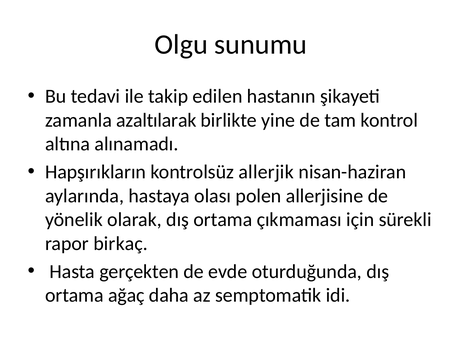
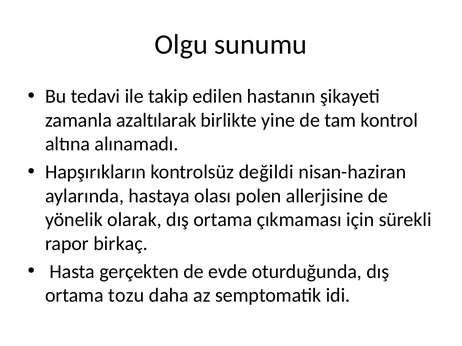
allerjik: allerjik -> değildi (266, 172)
ağaç: ağaç -> tozu (126, 296)
